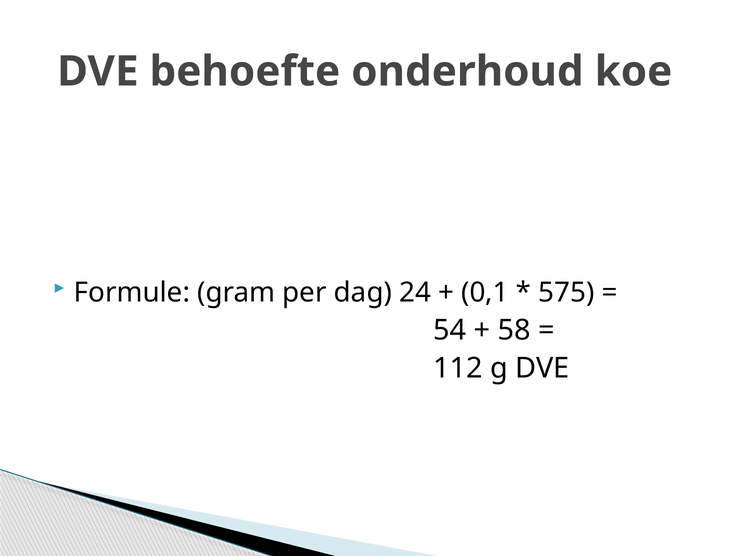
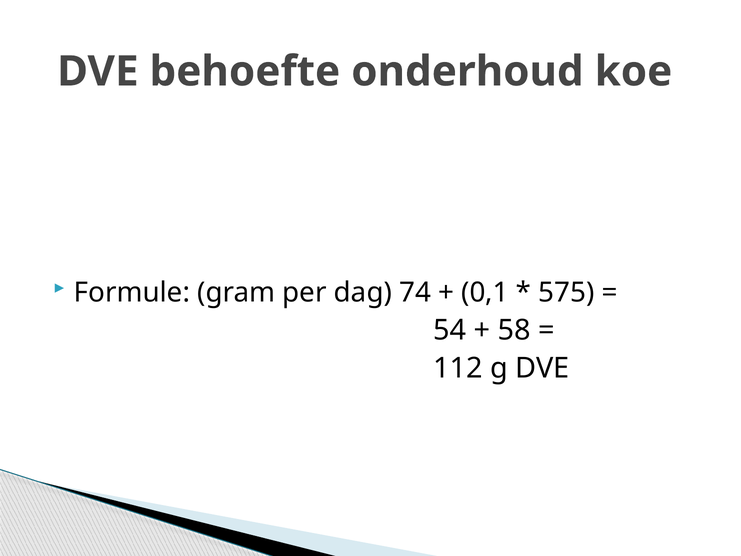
24: 24 -> 74 (415, 292)
